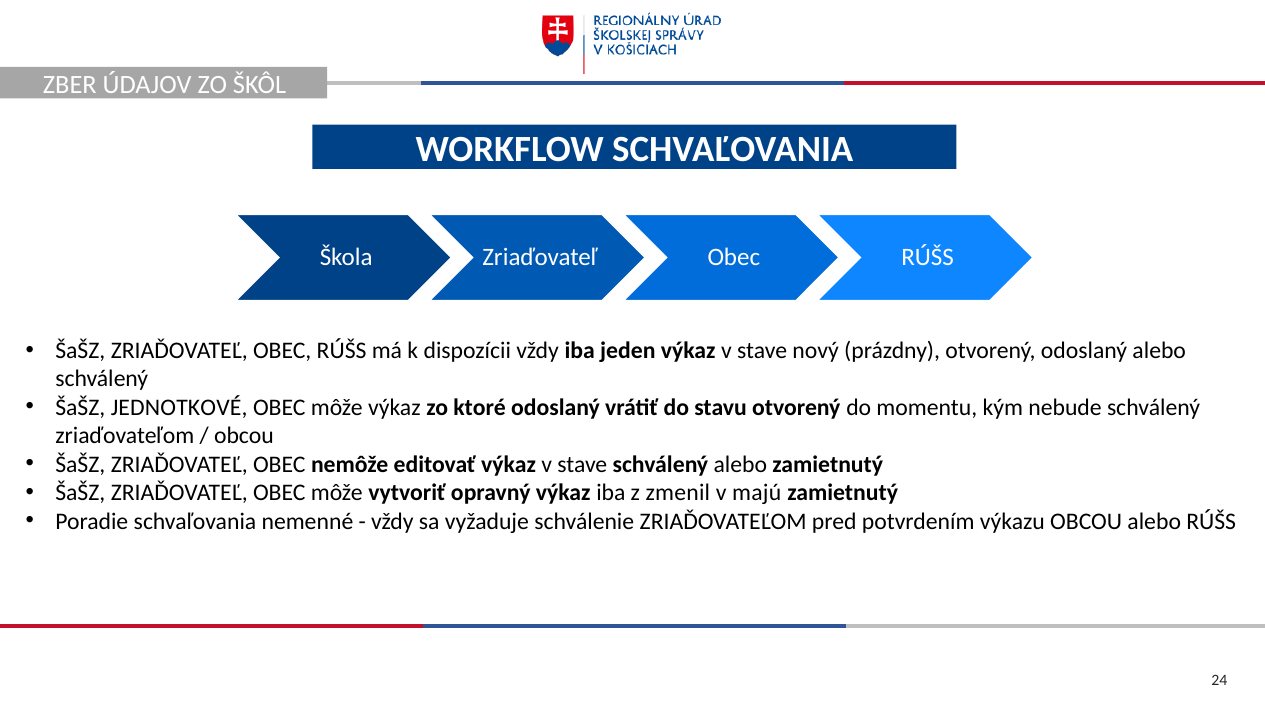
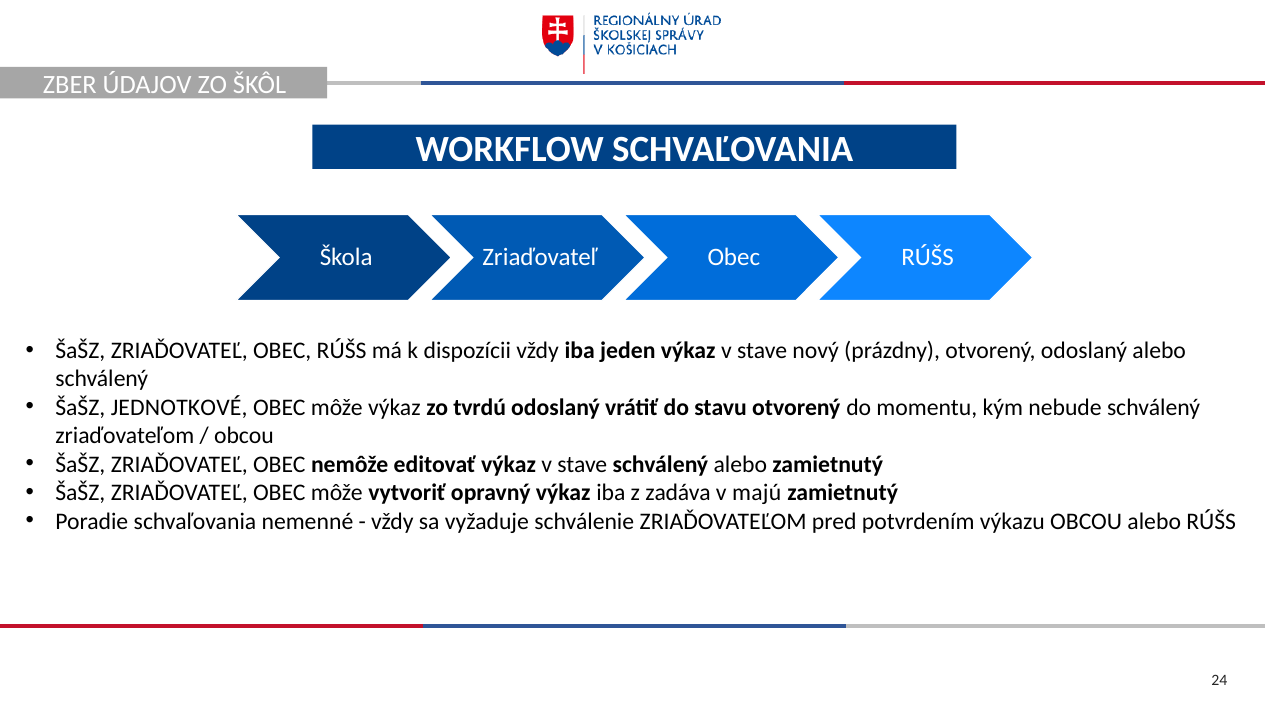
ktoré: ktoré -> tvrdú (480, 407)
zmenil: zmenil -> zadáva (678, 493)
